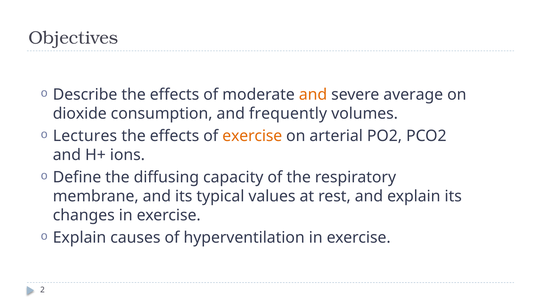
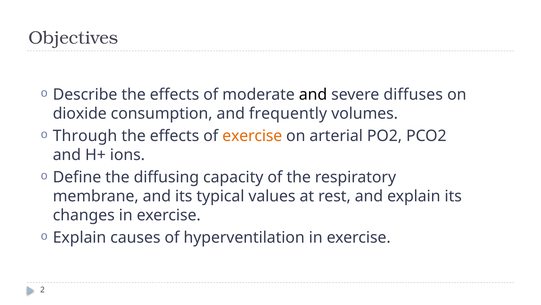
and colour: orange -> black (313, 94)
average: average -> diffuses (413, 94)
Lectures: Lectures -> Through (85, 136)
